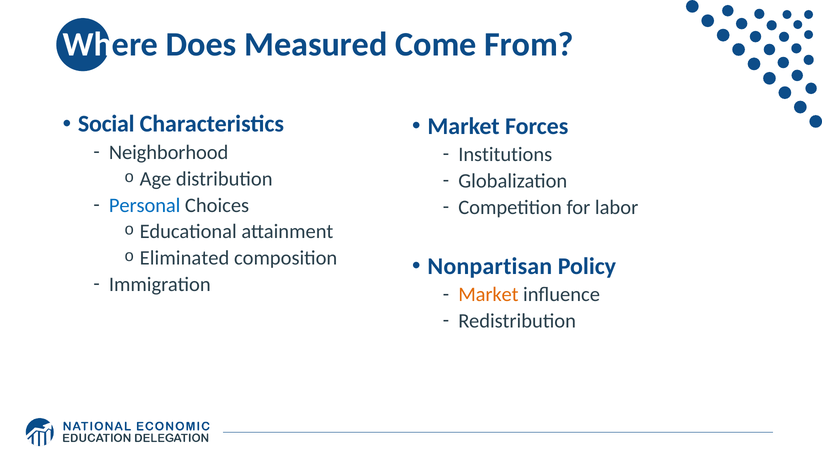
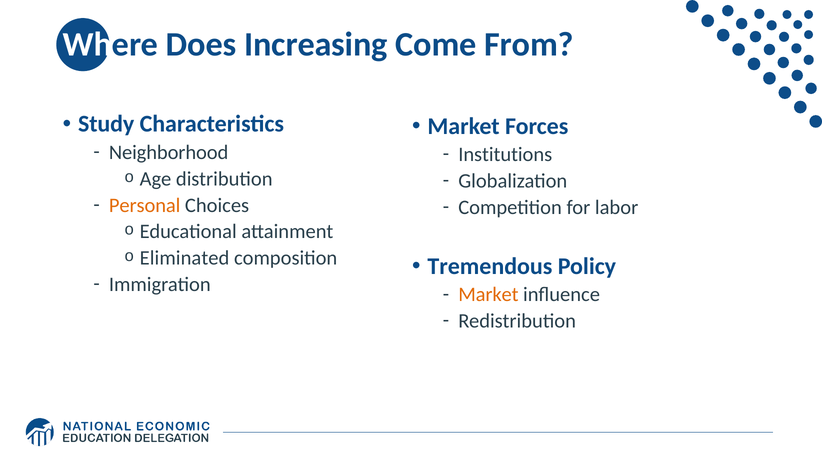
Measured: Measured -> Increasing (316, 44)
Social: Social -> Study (106, 124)
Personal colour: blue -> orange (145, 205)
Nonpartisan: Nonpartisan -> Tremendous (490, 267)
